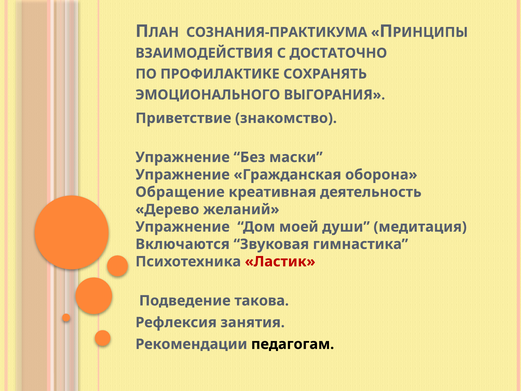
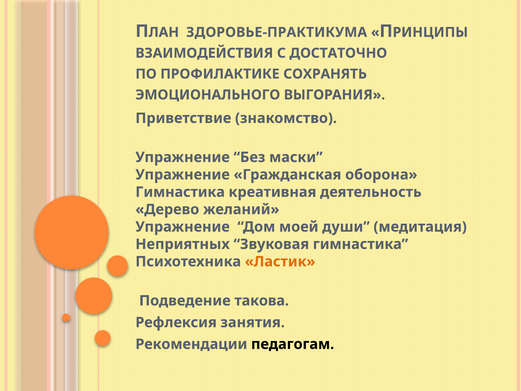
СОЗНАНИЯ-ПРАКТИКУМА: СОЗНАНИЯ-ПРАКТИКУМА -> ЗДОРОВЬЕ-ПРАКТИКУМА (277, 32)
Обращение: Обращение -> Гимнастика (180, 192)
Включаются: Включаются -> Неприятных (183, 244)
Ластик colour: red -> orange (280, 261)
